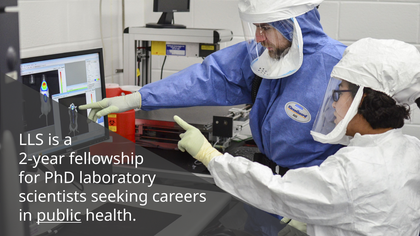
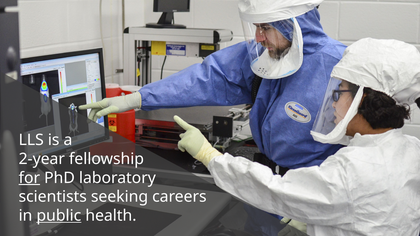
for underline: none -> present (29, 178)
